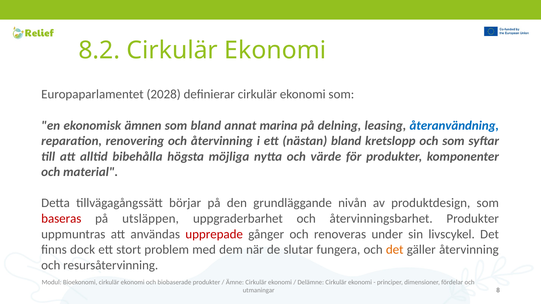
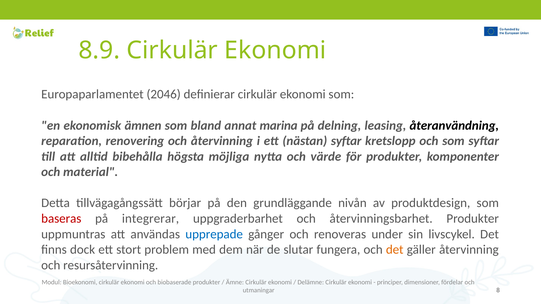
8.2: 8.2 -> 8.9 (99, 50)
2028: 2028 -> 2046 (164, 94)
återanvändning colour: blue -> black (454, 126)
nästan bland: bland -> syftar (346, 141)
utsläppen: utsläppen -> integrerar (151, 219)
upprepade colour: red -> blue (214, 234)
